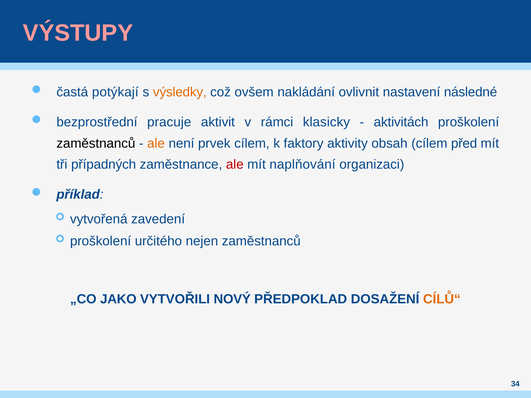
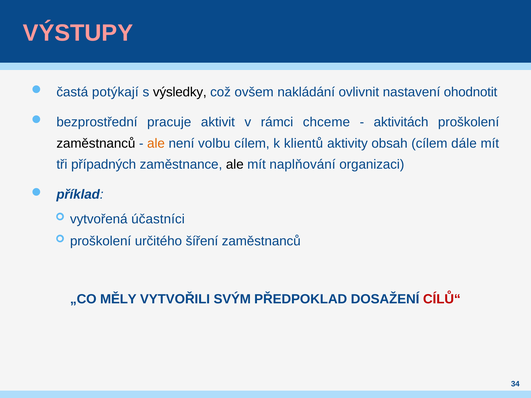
výsledky colour: orange -> black (180, 92)
následné: následné -> ohodnotit (471, 92)
klasicky: klasicky -> chceme (326, 122)
prvek: prvek -> volbu (214, 143)
faktory: faktory -> klientů (303, 143)
před: před -> dále (464, 143)
ale colour: red -> black (235, 165)
zavedení: zavedení -> účastníci (158, 219)
nejen: nejen -> šíření (202, 241)
JAKO: JAKO -> MĚLY (118, 299)
NOVÝ: NOVÝ -> SVÝM (232, 299)
CÍLŮ“ colour: orange -> red (442, 299)
